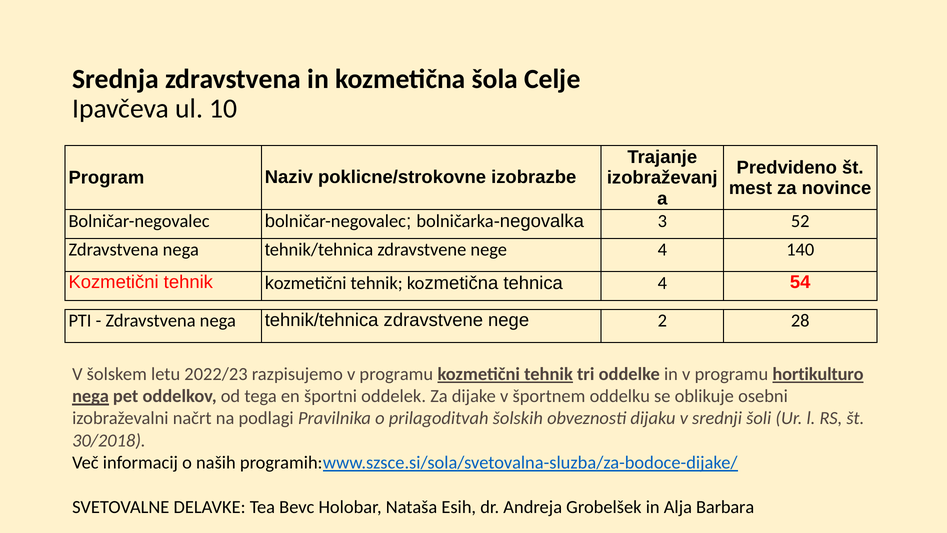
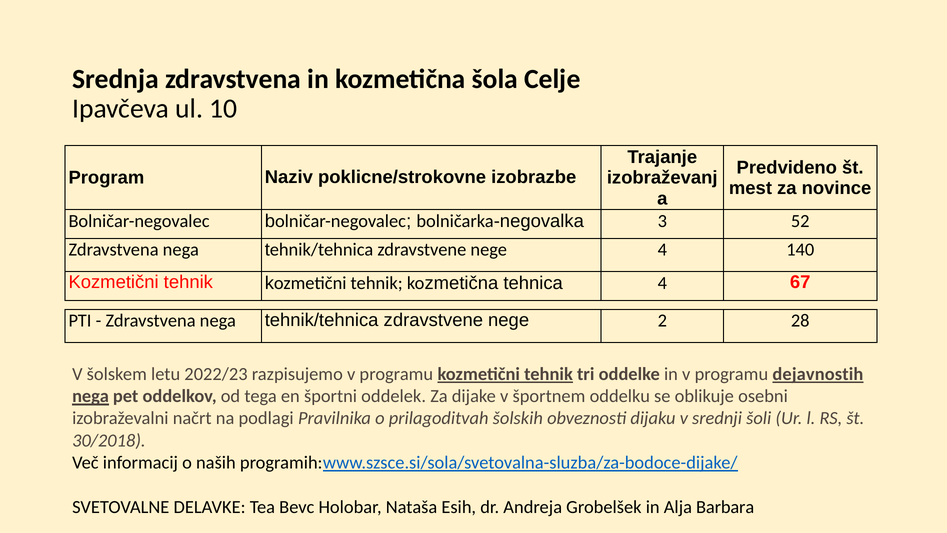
54: 54 -> 67 (800, 282)
hortikulturo: hortikulturo -> dejavnostih (818, 374)
